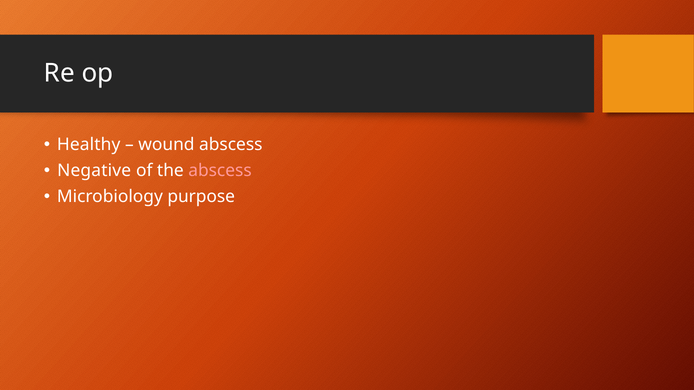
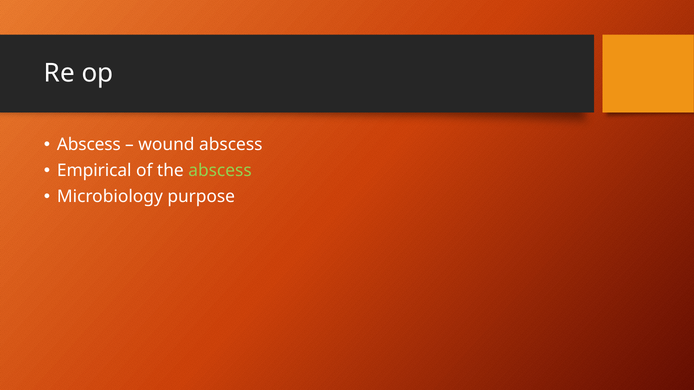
Healthy: Healthy -> Abscess (89, 145)
Negative: Negative -> Empirical (94, 171)
abscess colour: pink -> light green (220, 171)
